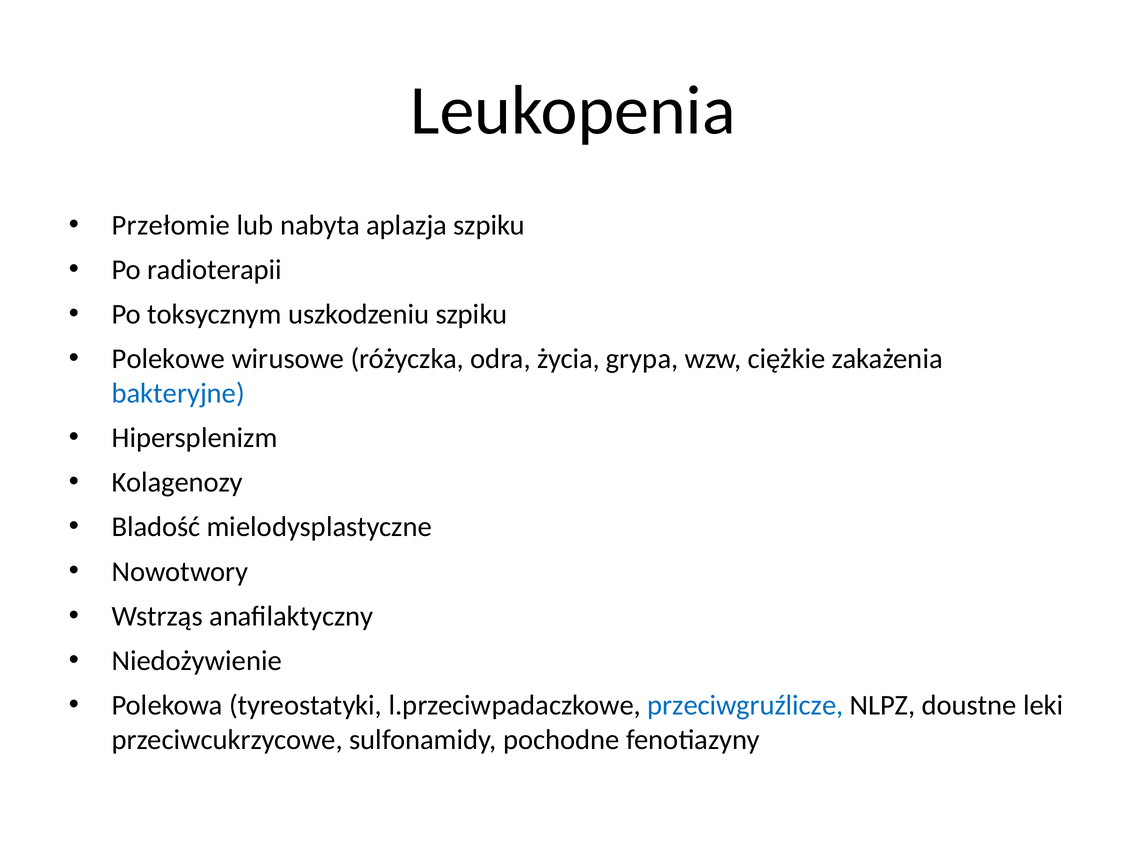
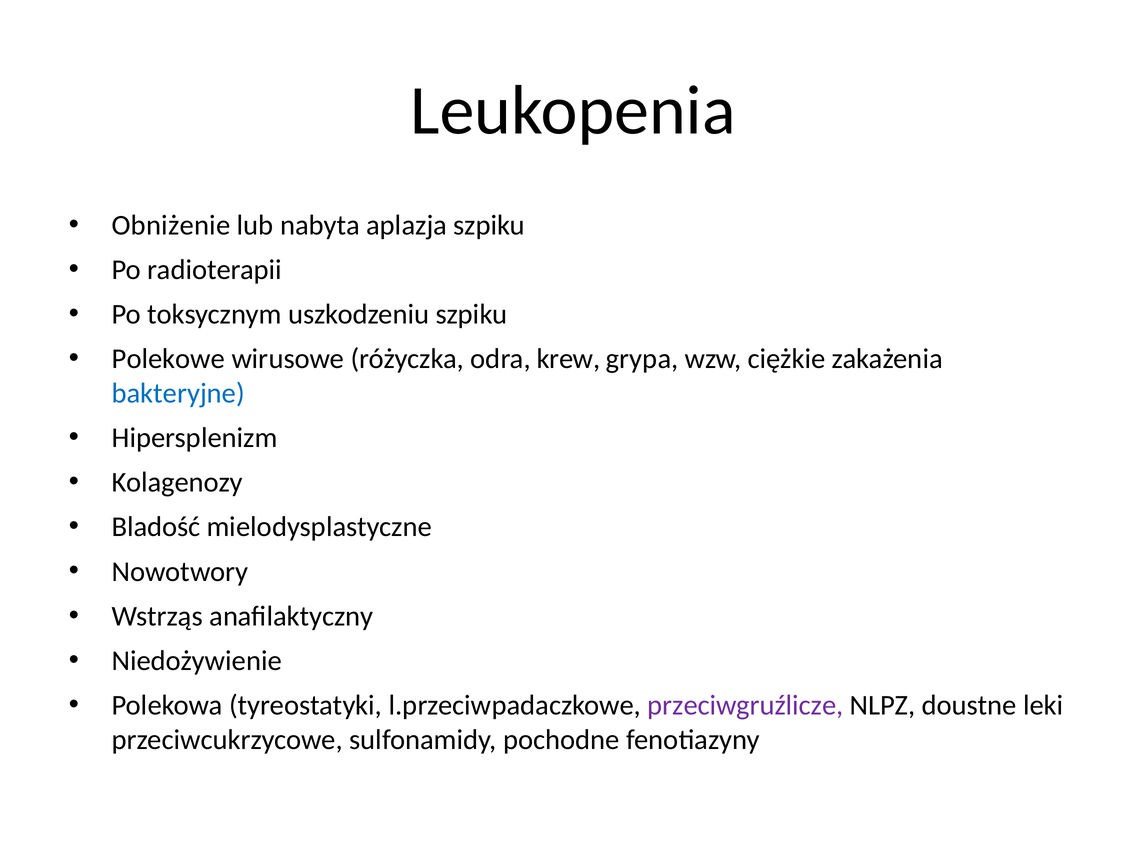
Przełomie: Przełomie -> Obniżenie (171, 225)
życia: życia -> krew (568, 359)
przeciwgruźlicze colour: blue -> purple (745, 706)
